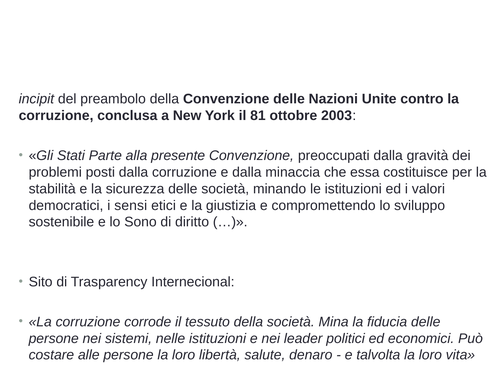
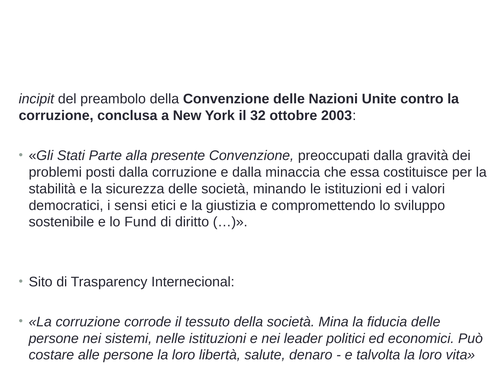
81: 81 -> 32 (258, 116)
Sono: Sono -> Fund (140, 222)
